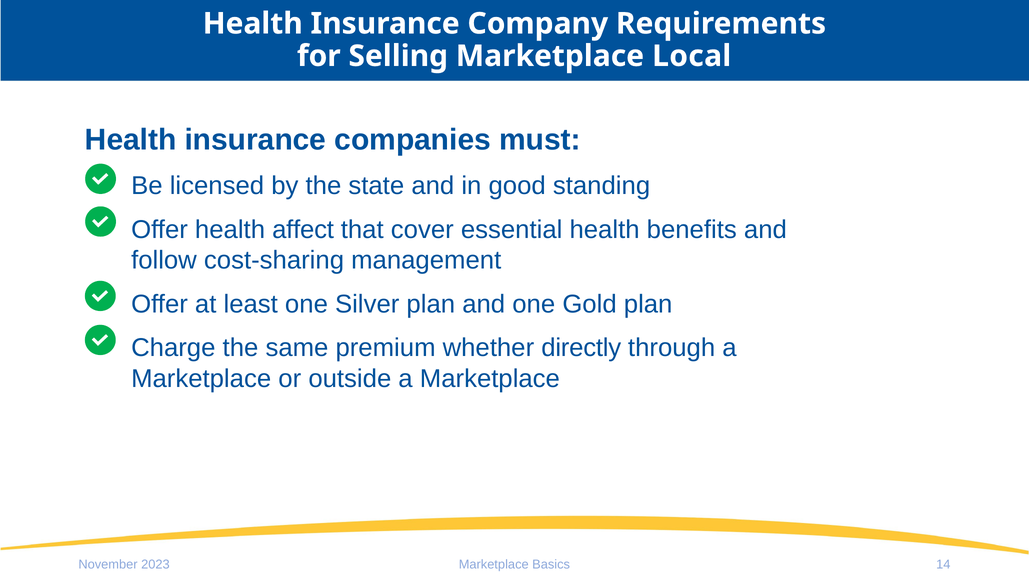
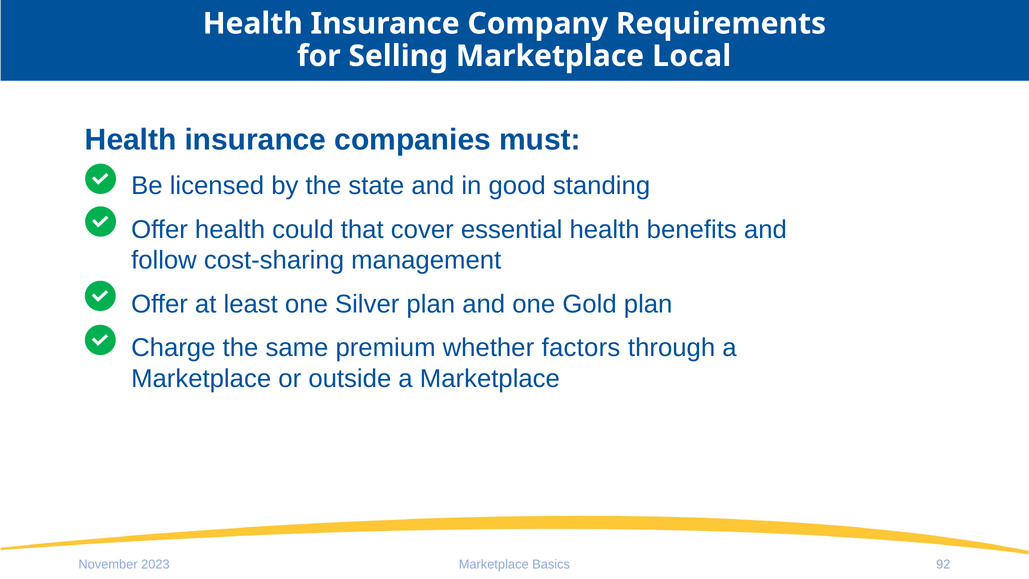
affect: affect -> could (303, 229)
directly: directly -> factors (581, 348)
14: 14 -> 92 (943, 564)
